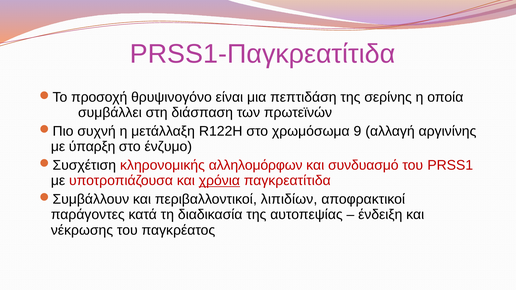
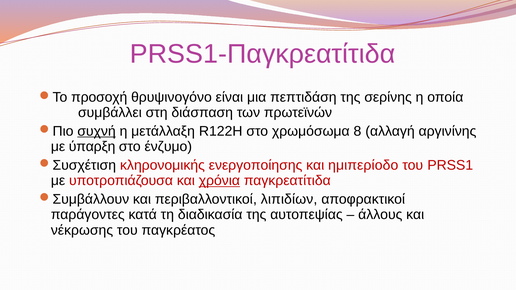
συχνή underline: none -> present (97, 131)
9: 9 -> 8 (357, 131)
αλληλομόρφων: αλληλομόρφων -> ενεργοποίησης (256, 165)
συνδυασμό: συνδυασμό -> ημιπερίοδο (363, 165)
ένδειξη: ένδειξη -> άλλους (380, 215)
